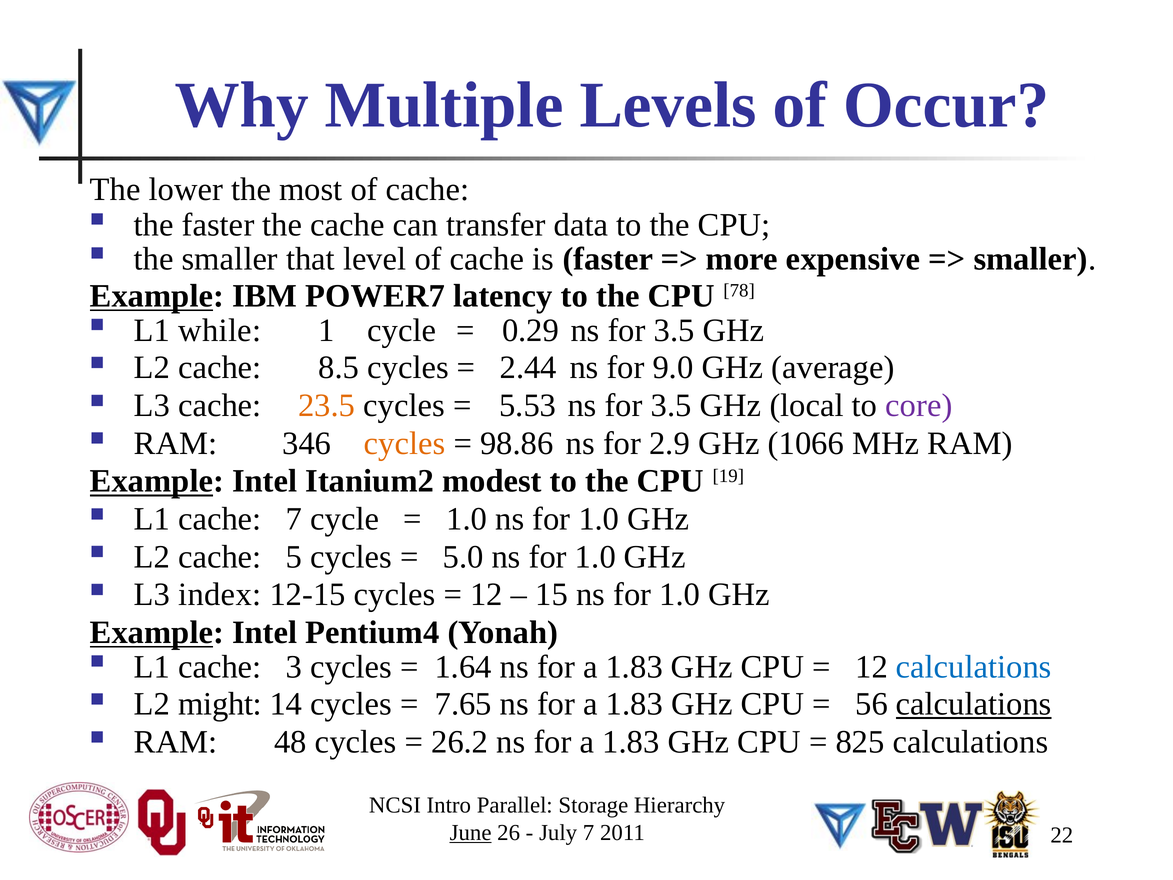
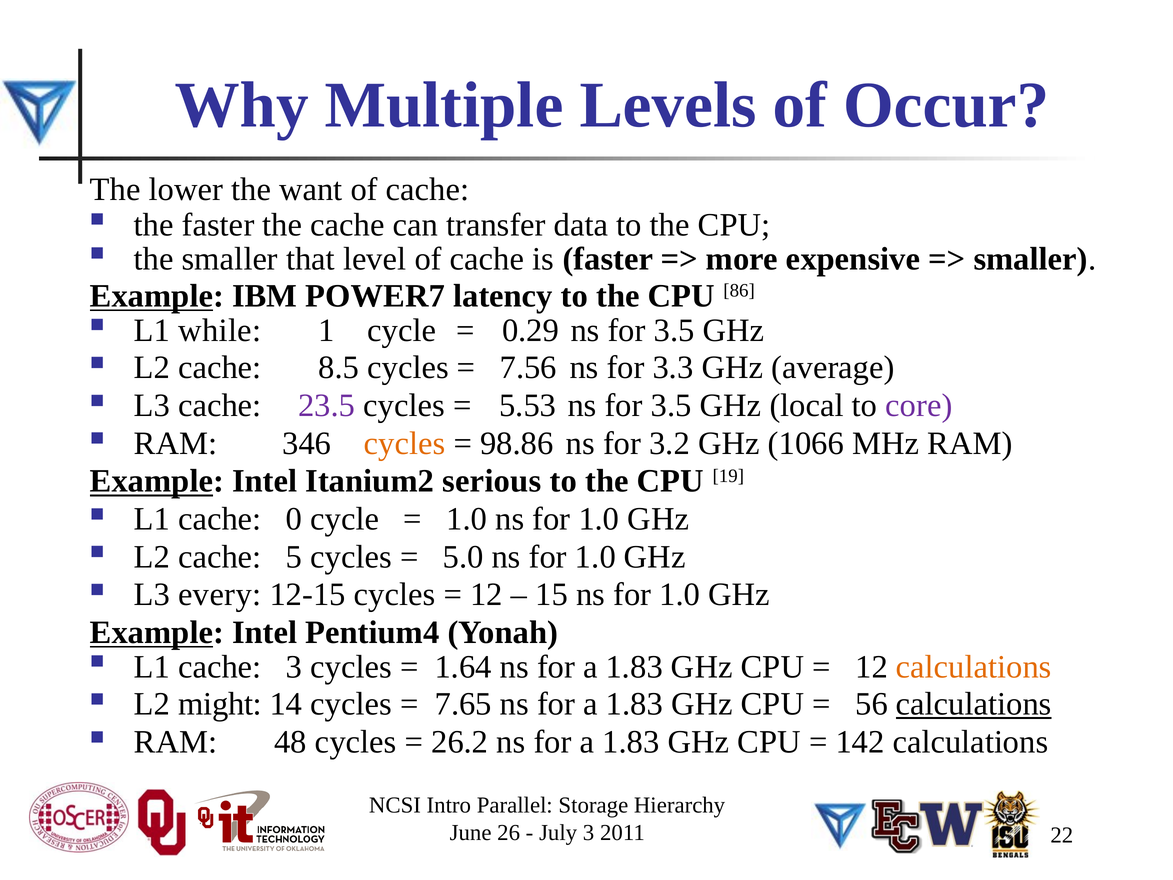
most: most -> want (311, 189)
78: 78 -> 86 (739, 291)
2.44: 2.44 -> 7.56 (528, 368)
9.0: 9.0 -> 3.3 (673, 368)
23.5 colour: orange -> purple (327, 405)
2.9: 2.9 -> 3.2 (670, 443)
modest: modest -> serious (492, 481)
cache 7: 7 -> 0 (294, 519)
index: index -> every (220, 594)
calculations colour: blue -> orange (974, 667)
825: 825 -> 142 (860, 742)
June underline: present -> none (471, 833)
July 7: 7 -> 3 (589, 833)
